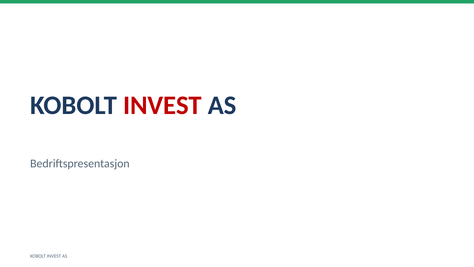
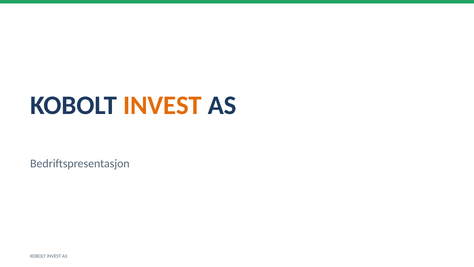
INVEST colour: red -> orange (162, 105)
